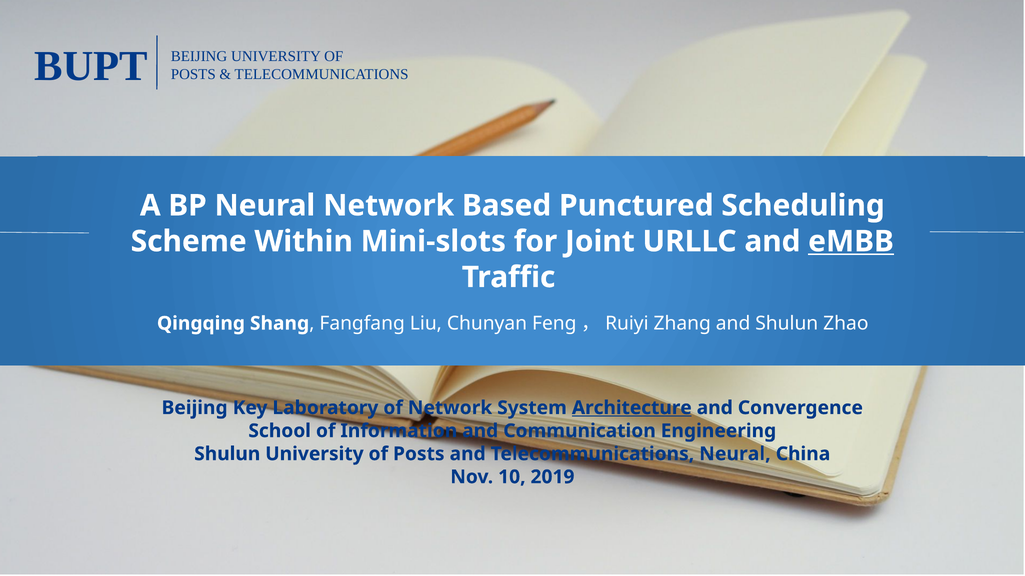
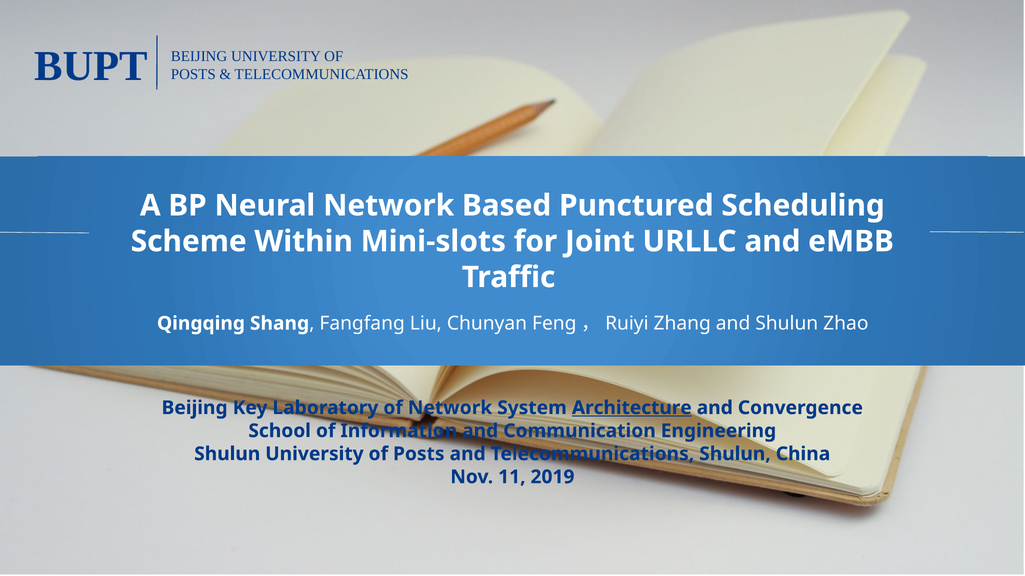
eMBB underline: present -> none (851, 242)
Telecommunications Neural: Neural -> Shulun (735, 454)
10: 10 -> 11 (512, 477)
